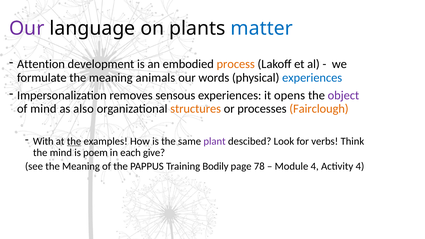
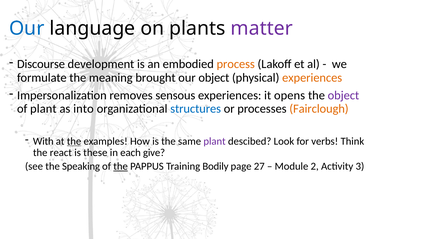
Our colour: purple -> blue (27, 29)
matter colour: blue -> purple (262, 29)
Attention: Attention -> Discourse (41, 64)
animals: animals -> brought (156, 78)
our words: words -> object (214, 78)
experiences colour: blue -> orange (312, 78)
of mind: mind -> plant (43, 109)
also: also -> into (83, 109)
structures colour: orange -> blue (196, 109)
the mind: mind -> react (61, 153)
poem: poem -> these (95, 153)
see the Meaning: Meaning -> Speaking (81, 166)
the underline: none -> present (121, 166)
78: 78 -> 27 (259, 166)
Module 4: 4 -> 2 (315, 166)
Activity 4: 4 -> 3 (360, 166)
